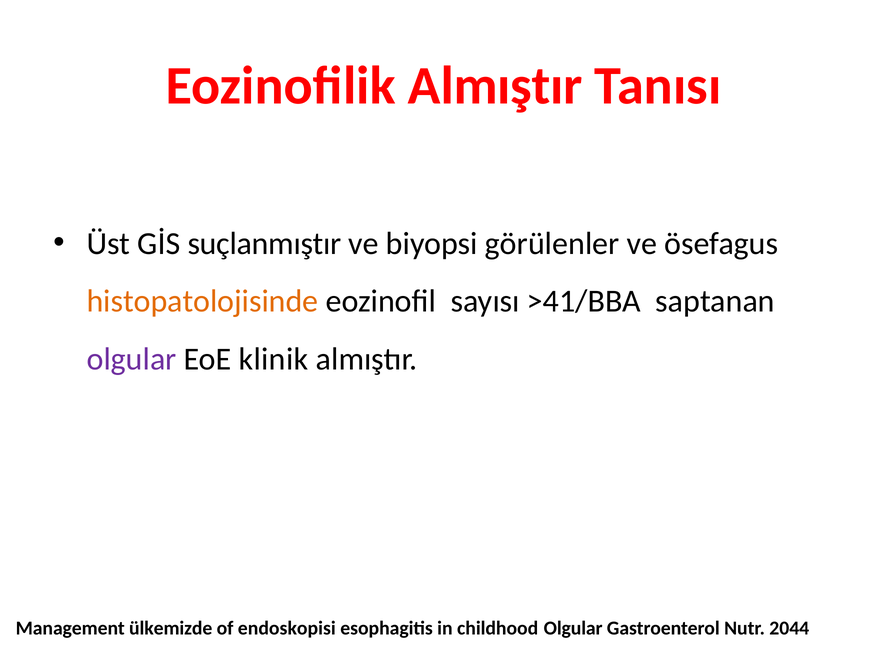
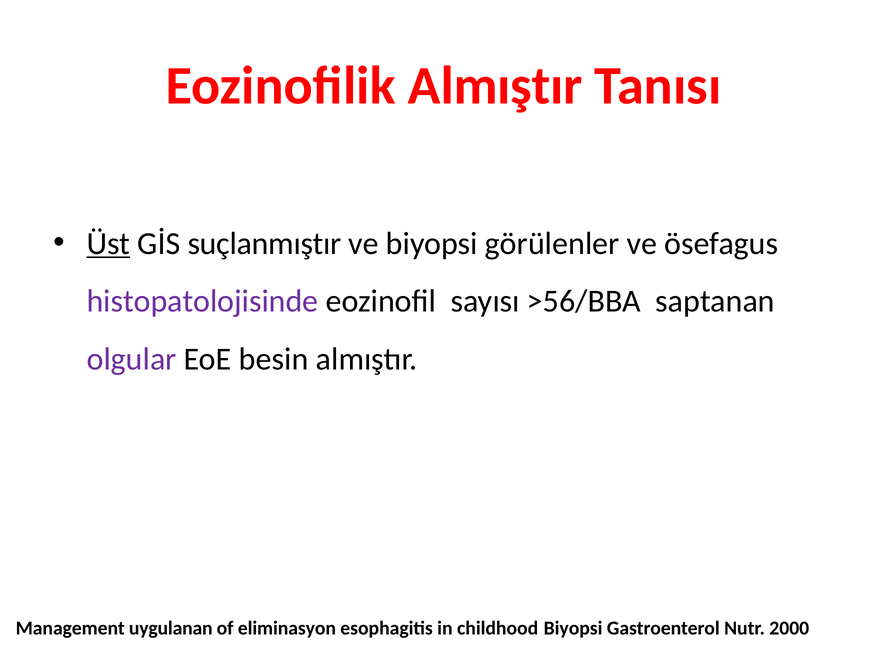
Üst underline: none -> present (108, 243)
histopatolojisinde colour: orange -> purple (203, 301)
>41/BBA: >41/BBA -> >56/BBA (584, 301)
klinik: klinik -> besin (274, 359)
ülkemizde: ülkemizde -> uygulanan (171, 628)
endoskopisi: endoskopisi -> eliminasyon (287, 628)
childhood Olgular: Olgular -> Biyopsi (573, 628)
2044: 2044 -> 2000 (789, 628)
